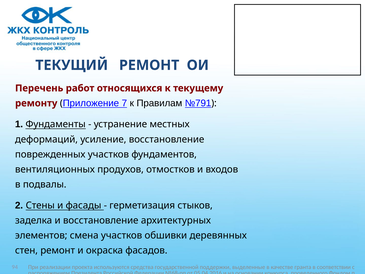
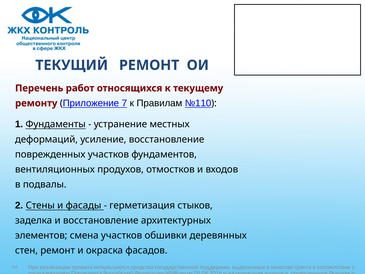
№791: №791 -> №110 (198, 103)
